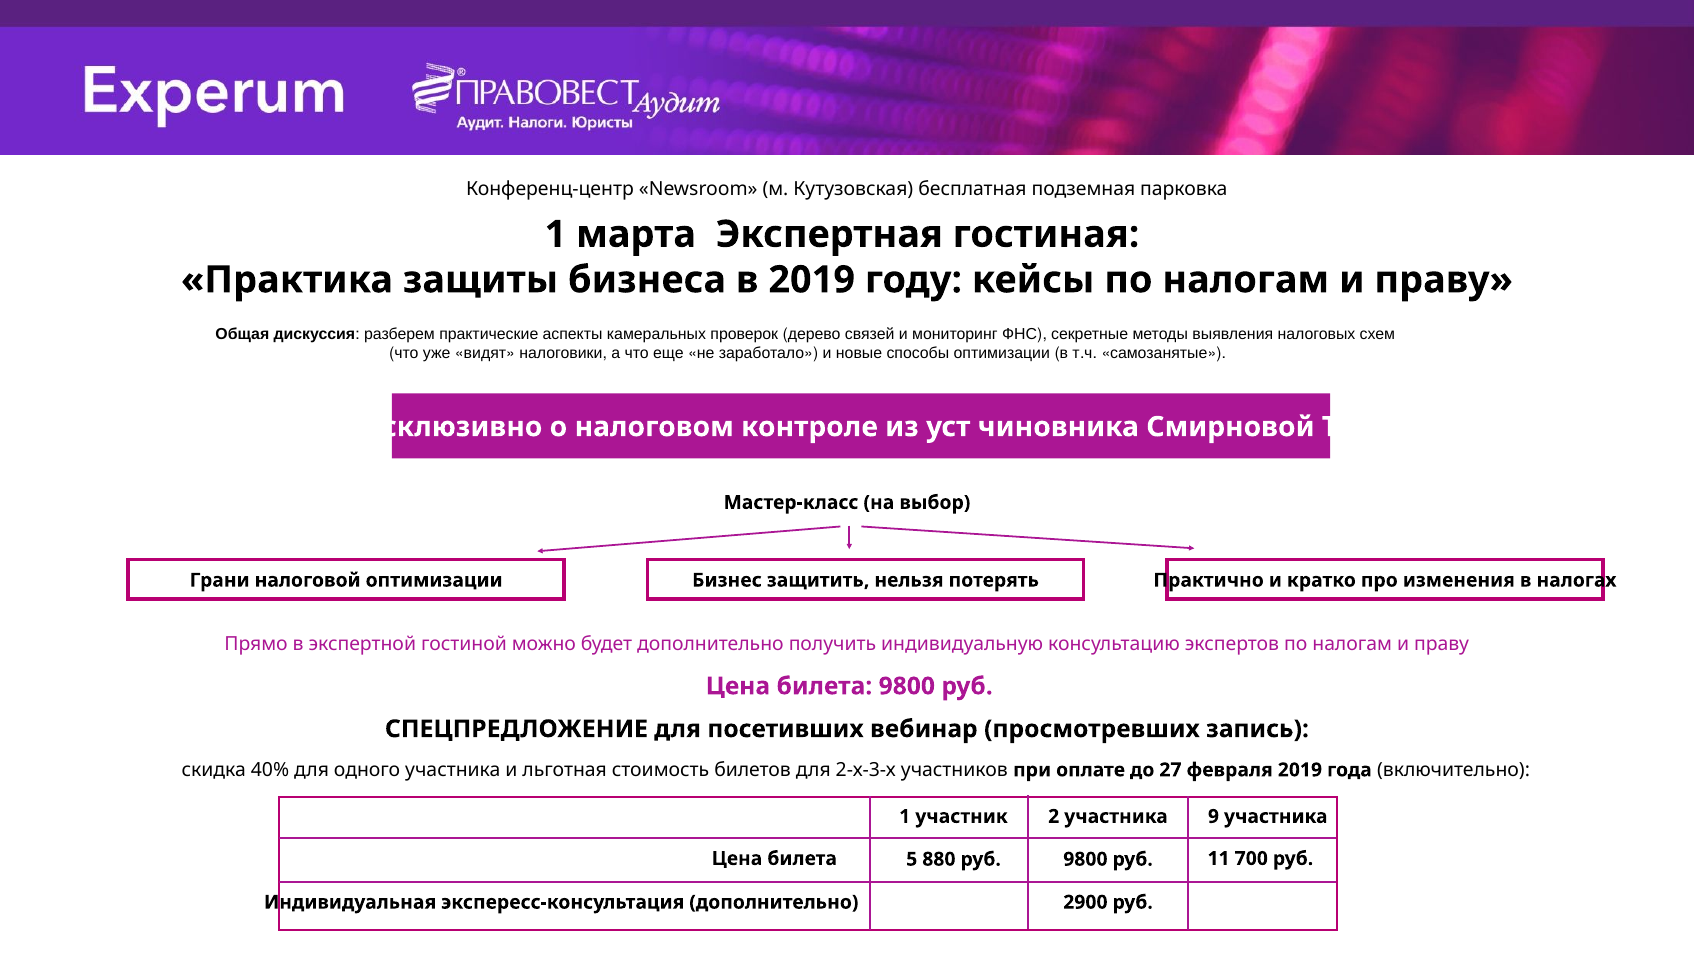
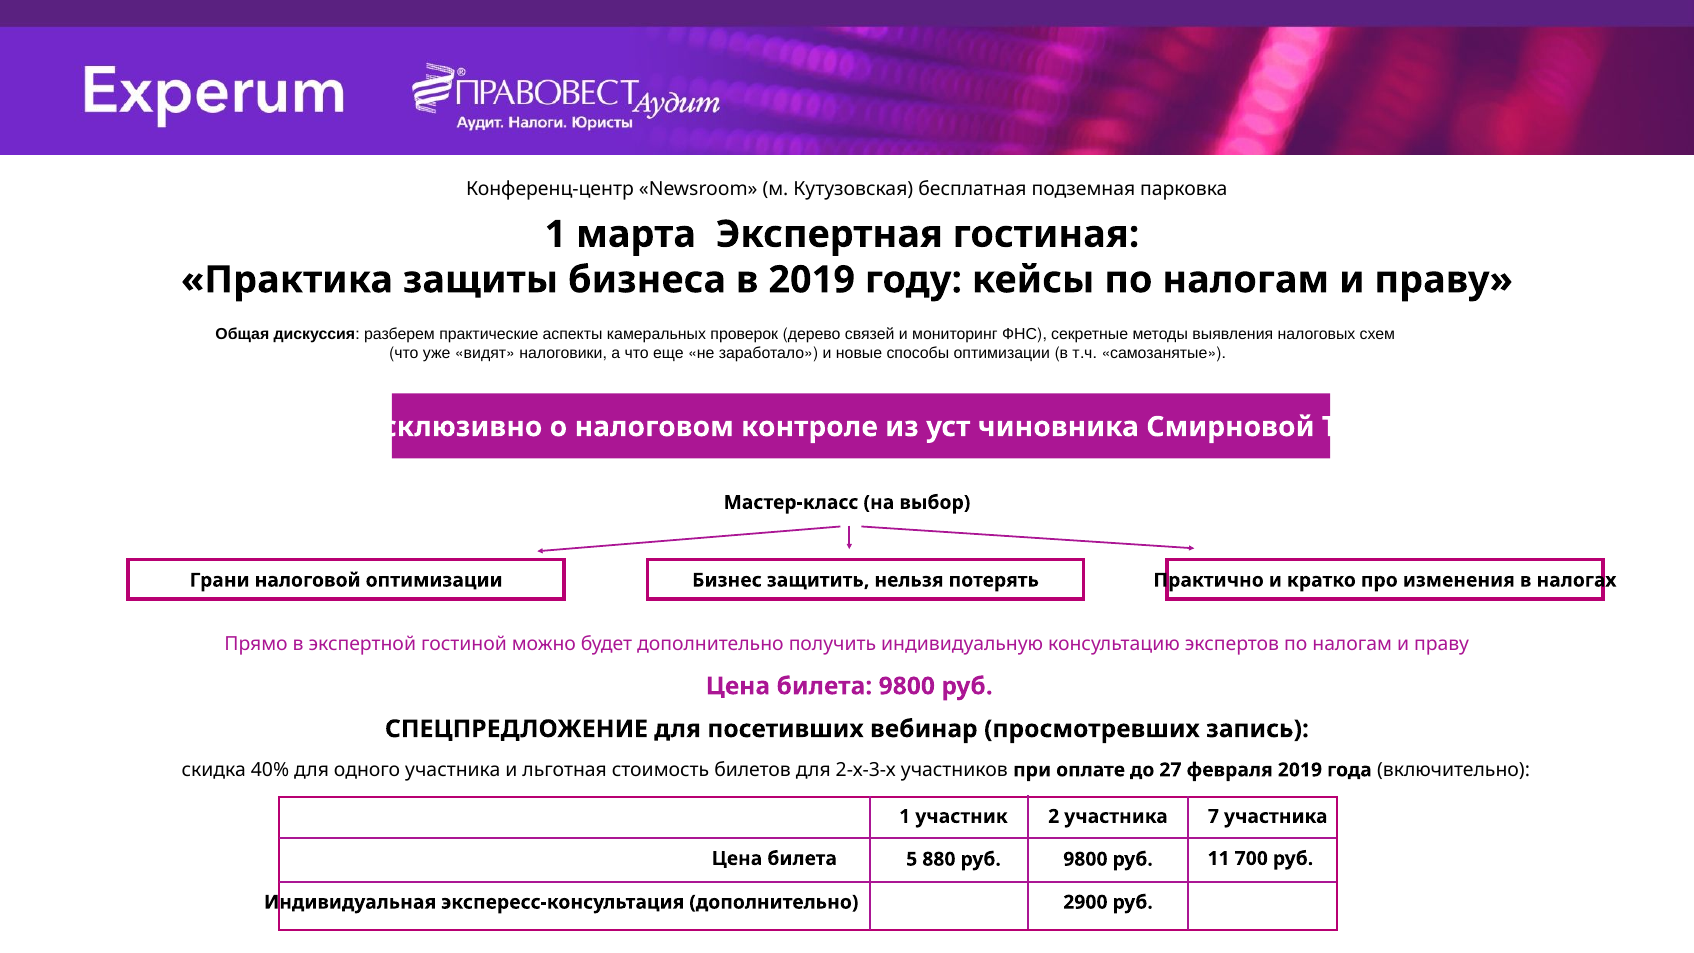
9: 9 -> 7 (1213, 816)
